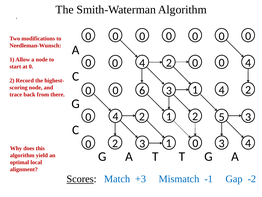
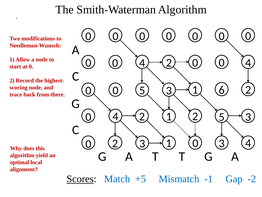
0 6: 6 -> 5 (142, 90)
1 4: 4 -> 6 (222, 90)
+3: +3 -> +5 (141, 179)
